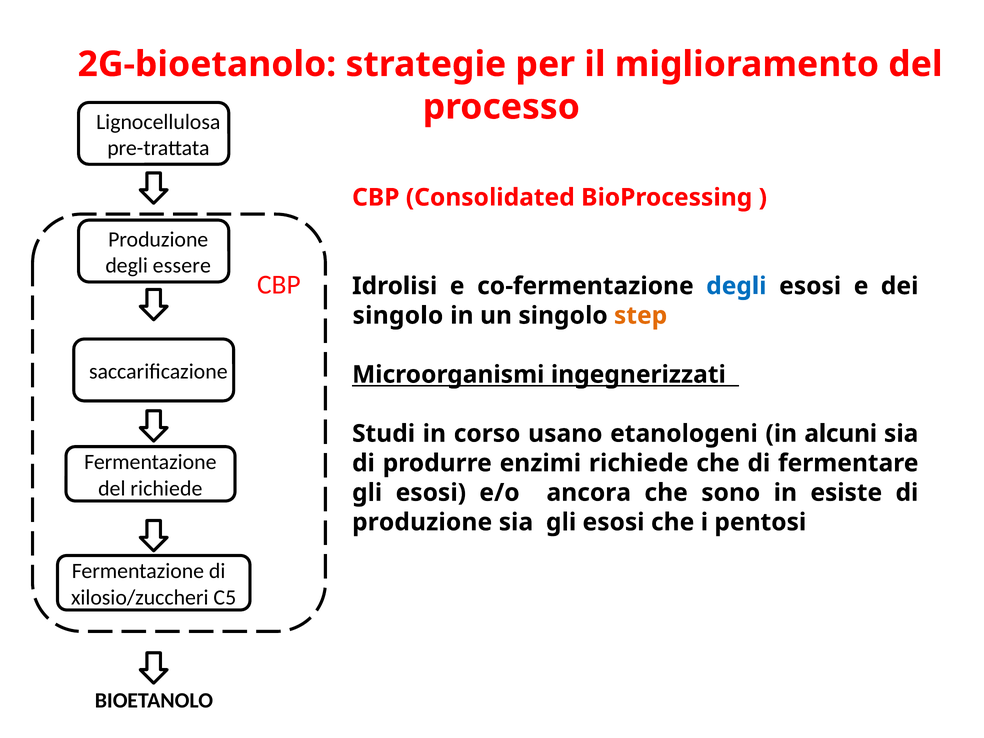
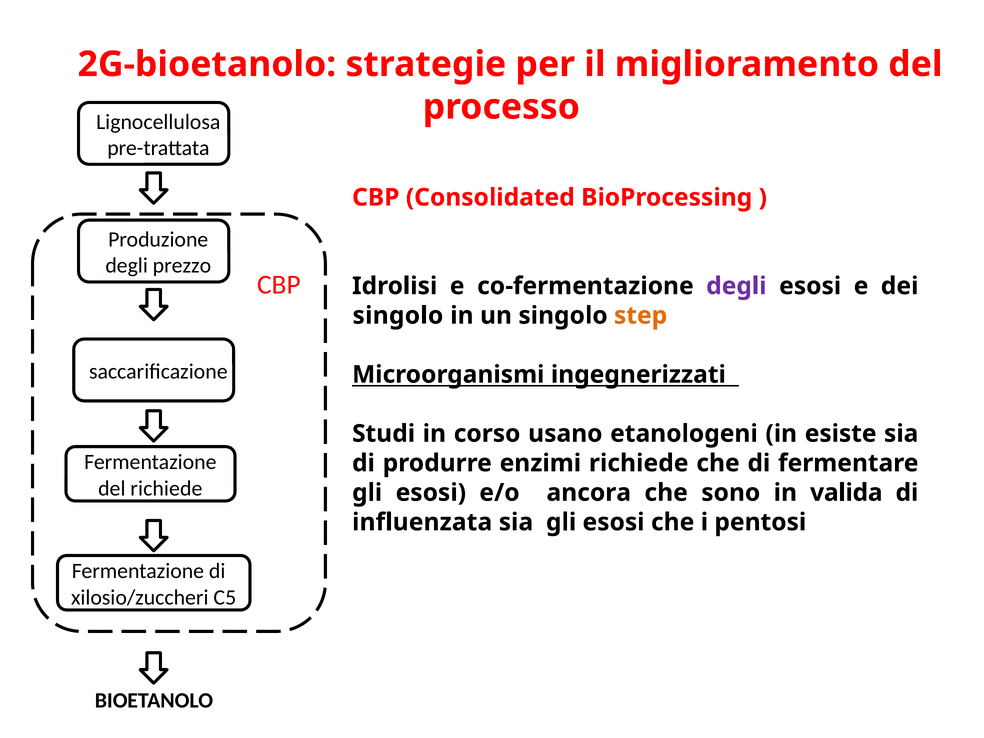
essere: essere -> prezzo (182, 266)
degli colour: blue -> purple (736, 286)
alcuni: alcuni -> esiste (841, 434)
esiste: esiste -> valida (846, 493)
produzione: produzione -> influenzata (422, 522)
